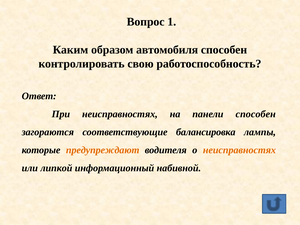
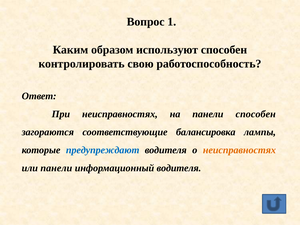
автомобиля: автомобиля -> используют (167, 50)
предупреждают colour: orange -> blue (103, 150)
или липкой: липкой -> панели (56, 168)
информационный набивной: набивной -> водителя (179, 168)
